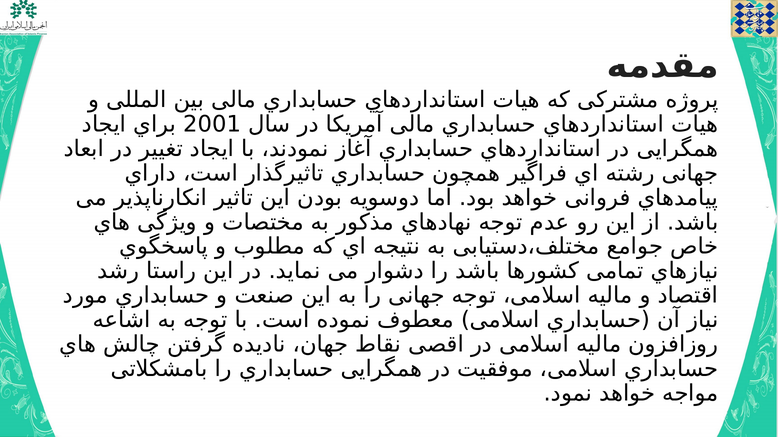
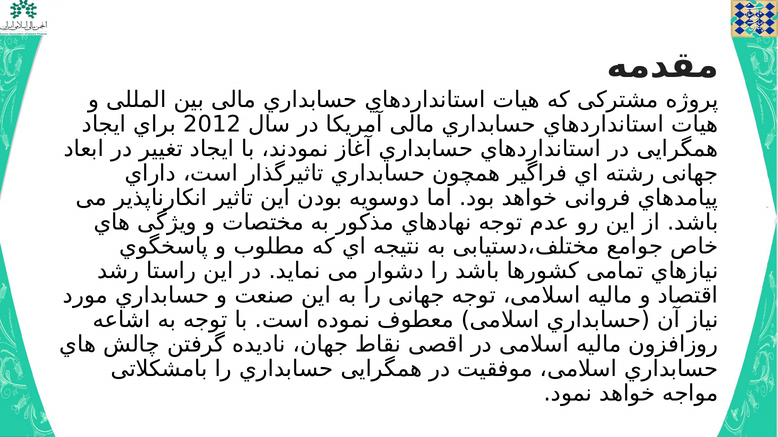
2001: 2001 -> 2012 (212, 124)
